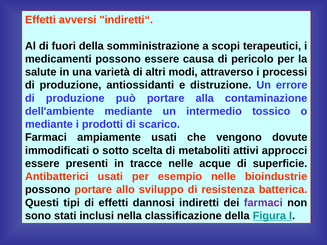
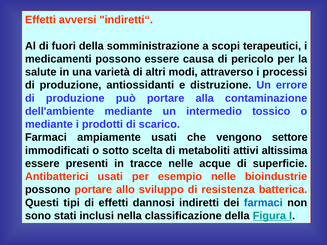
dovute: dovute -> settore (290, 138)
approcci: approcci -> altissima (285, 151)
farmaci colour: purple -> blue (263, 203)
